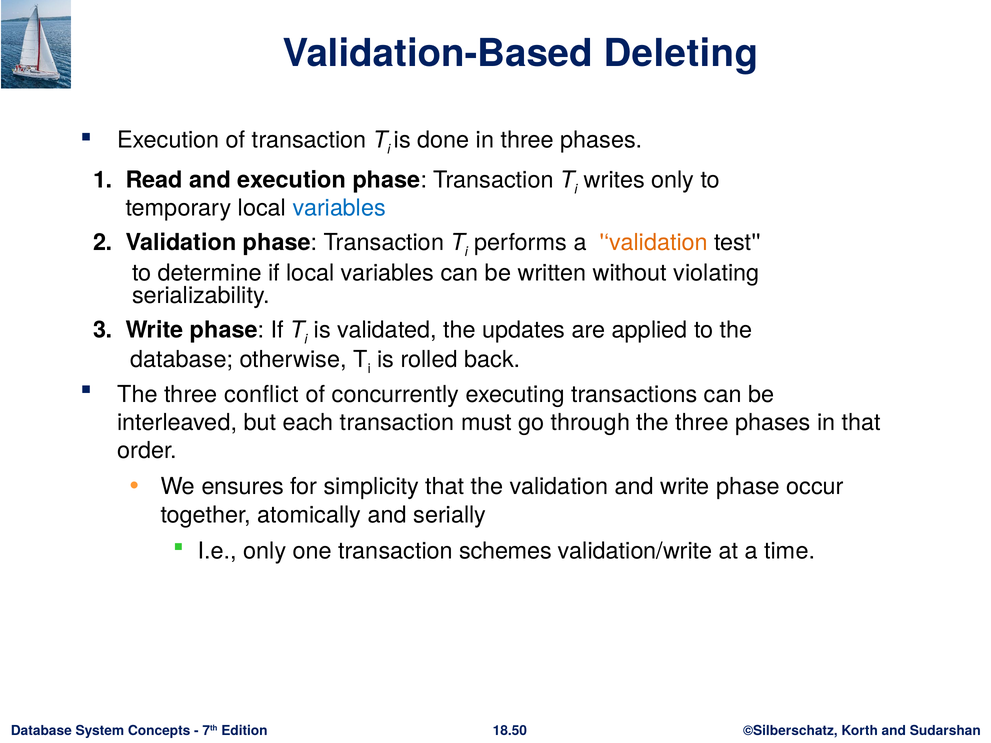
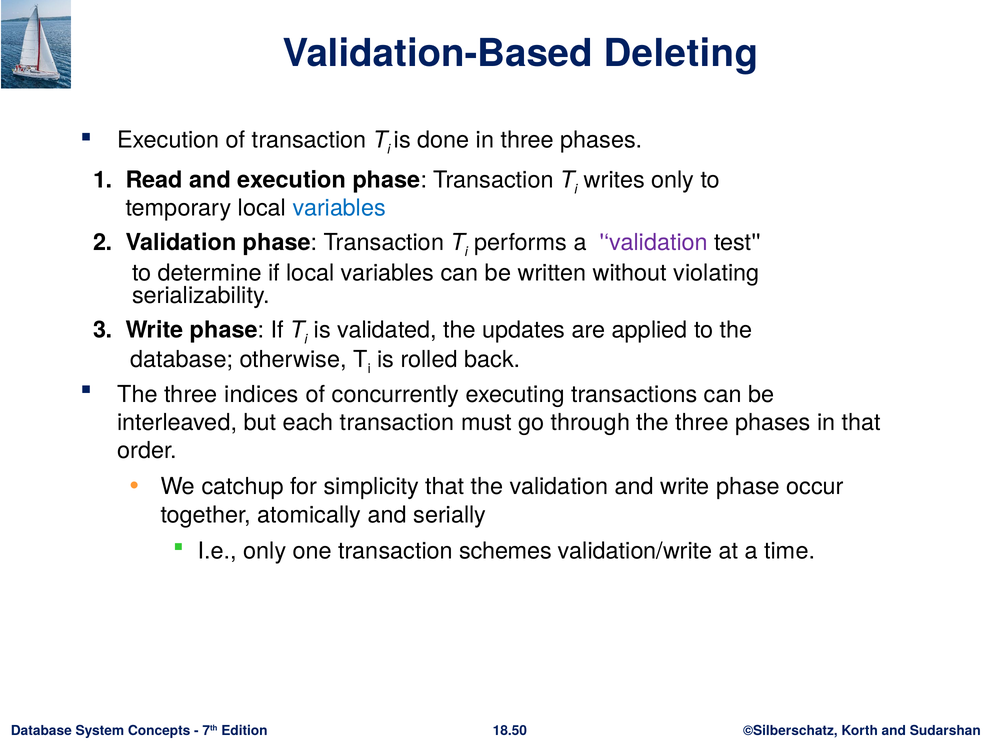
validation colour: orange -> purple (654, 243)
conflict: conflict -> indices (261, 394)
ensures: ensures -> catchup (243, 487)
